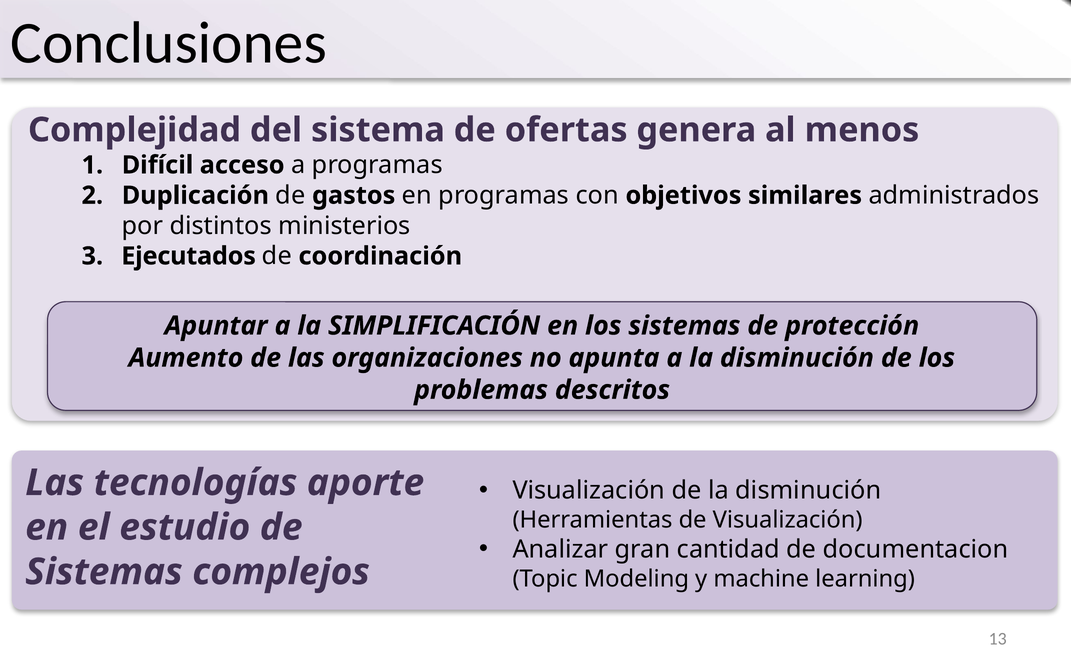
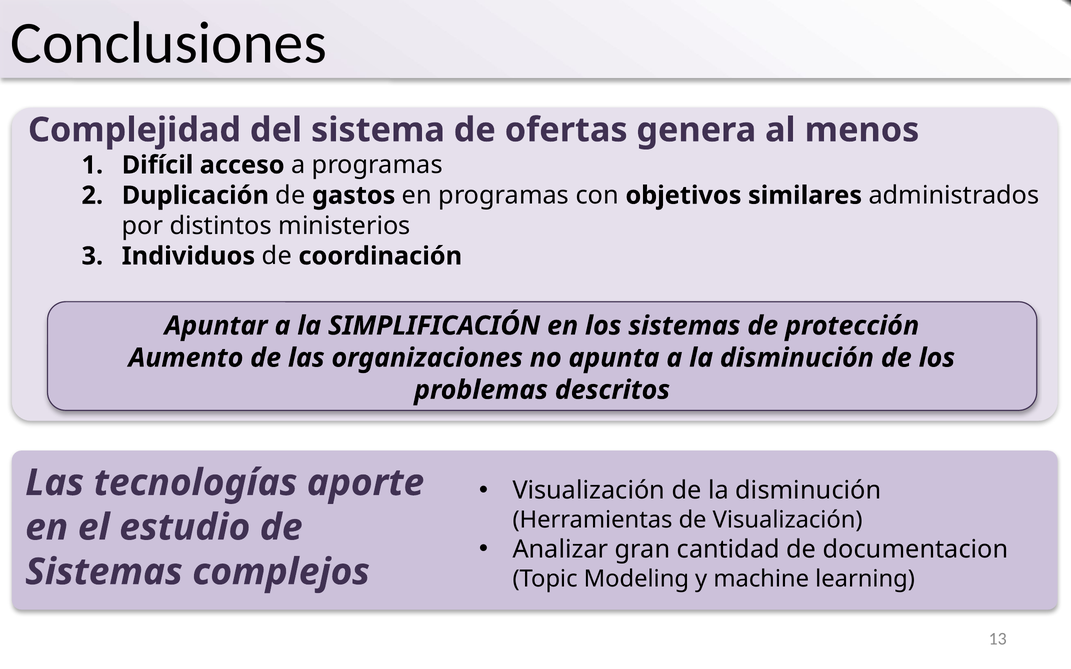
Ejecutados: Ejecutados -> Individuos (188, 256)
